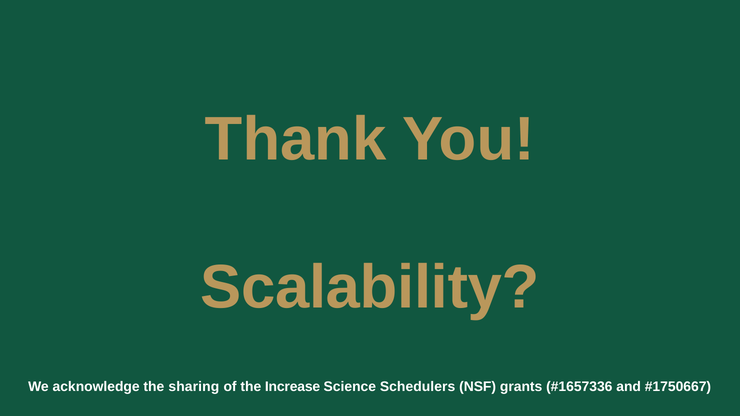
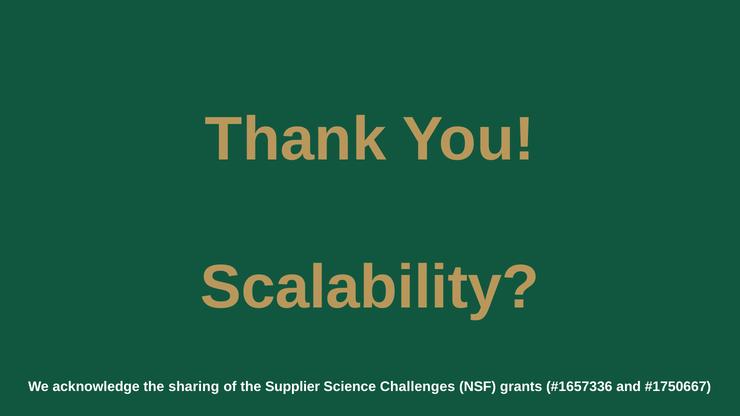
Increase: Increase -> Supplier (293, 387)
Schedulers: Schedulers -> Challenges (418, 387)
